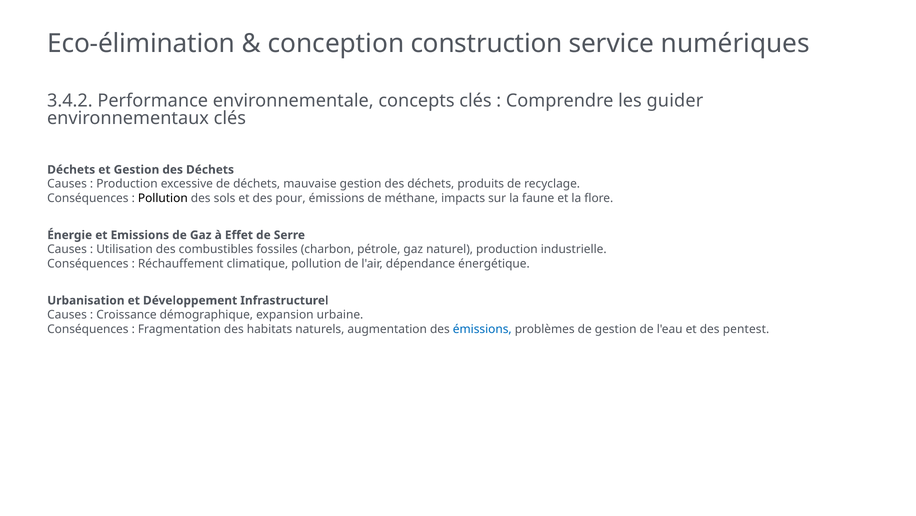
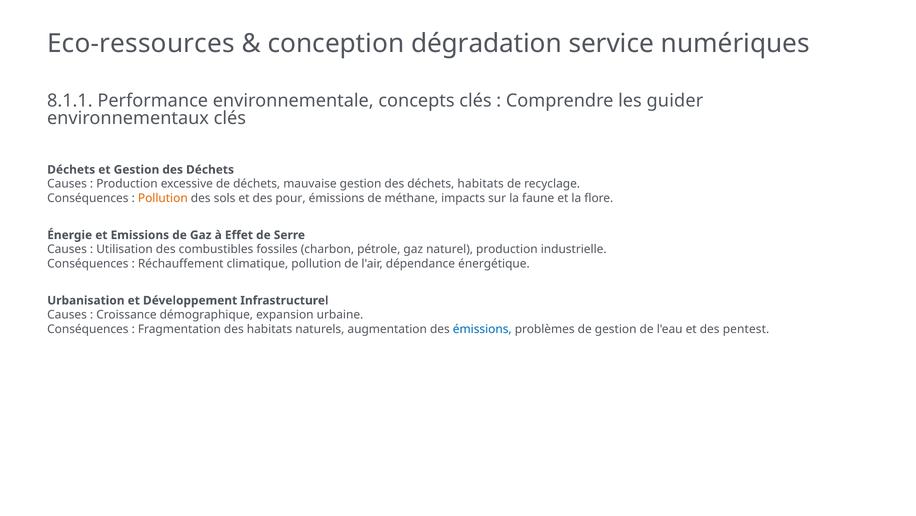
Eco-élimination: Eco-élimination -> Eco-ressources (141, 43)
construction: construction -> dégradation (486, 43)
3.4.2: 3.4.2 -> 8.1.1 (70, 100)
déchets produits: produits -> habitats (481, 184)
Pollution colour: black -> orange (163, 198)
